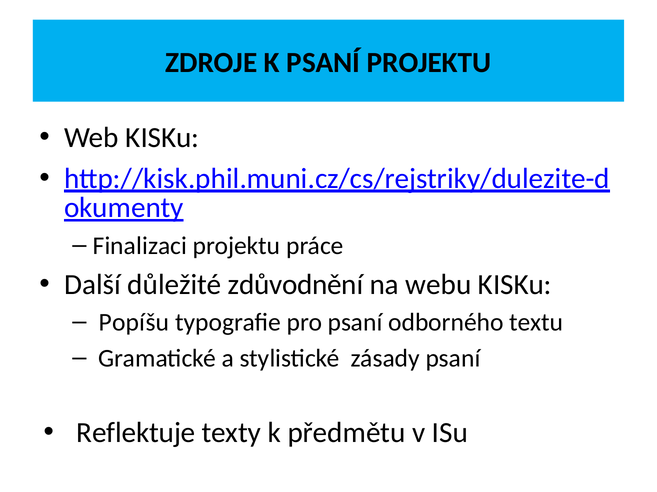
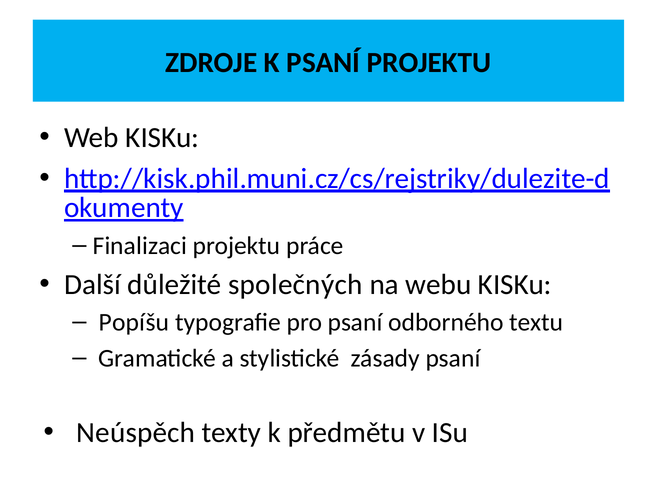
zdůvodnění: zdůvodnění -> společných (295, 285)
Reflektuje: Reflektuje -> Neúspěch (136, 433)
